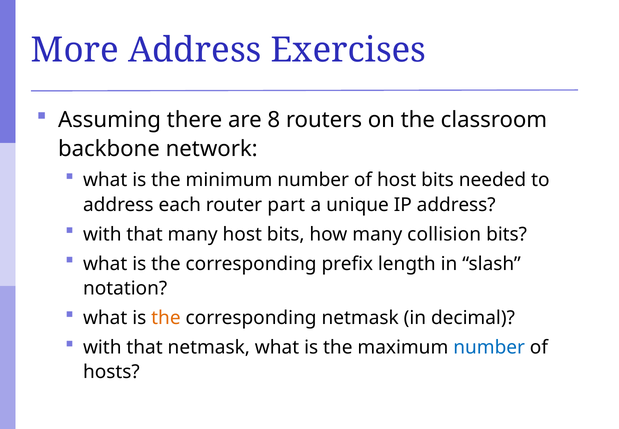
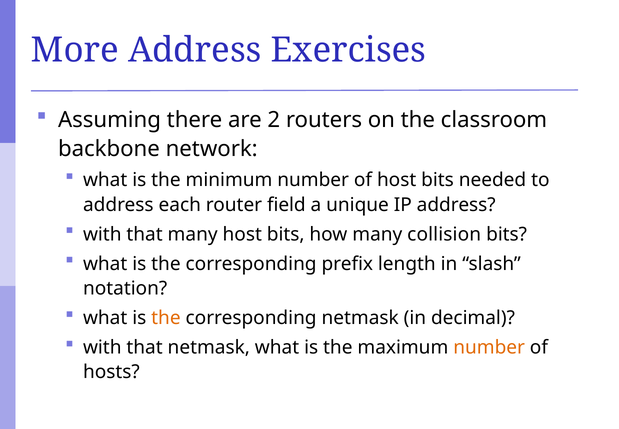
8: 8 -> 2 (274, 120)
part: part -> field (286, 205)
number colour: blue -> orange (489, 347)
